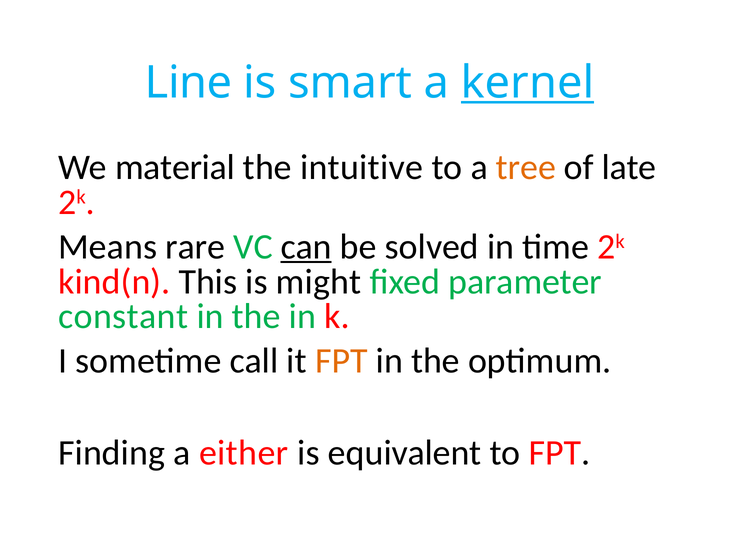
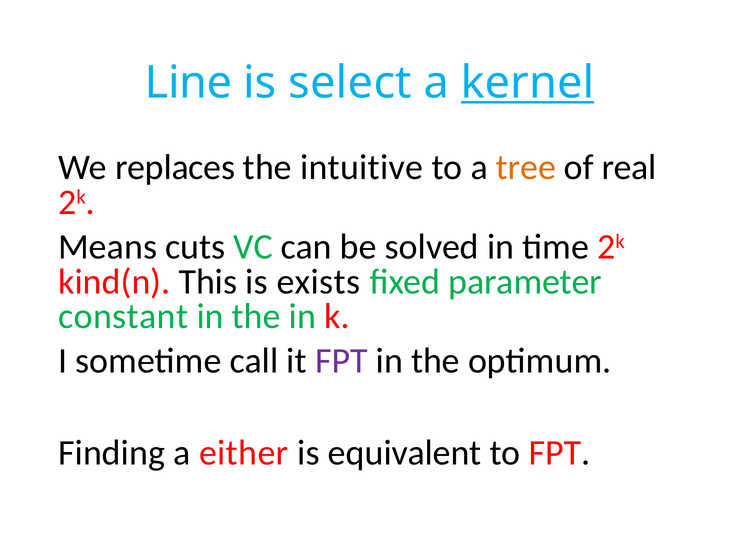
smart: smart -> select (350, 83)
material: material -> replaces (175, 168)
late: late -> real (629, 168)
rare: rare -> cuts (195, 247)
can underline: present -> none (306, 247)
might: might -> exists (318, 282)
FPT colour: orange -> purple (341, 361)
